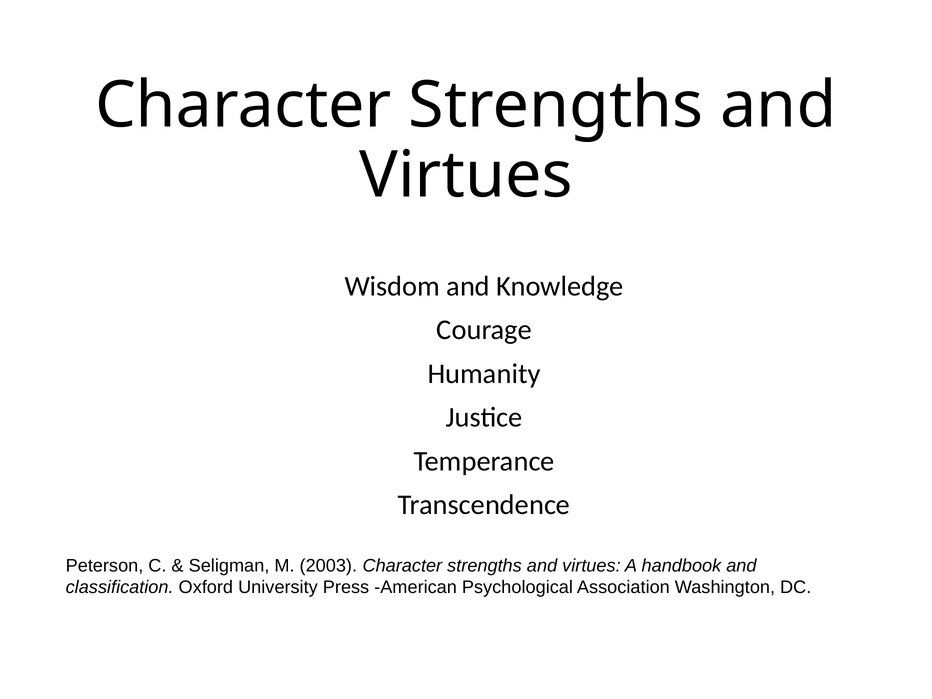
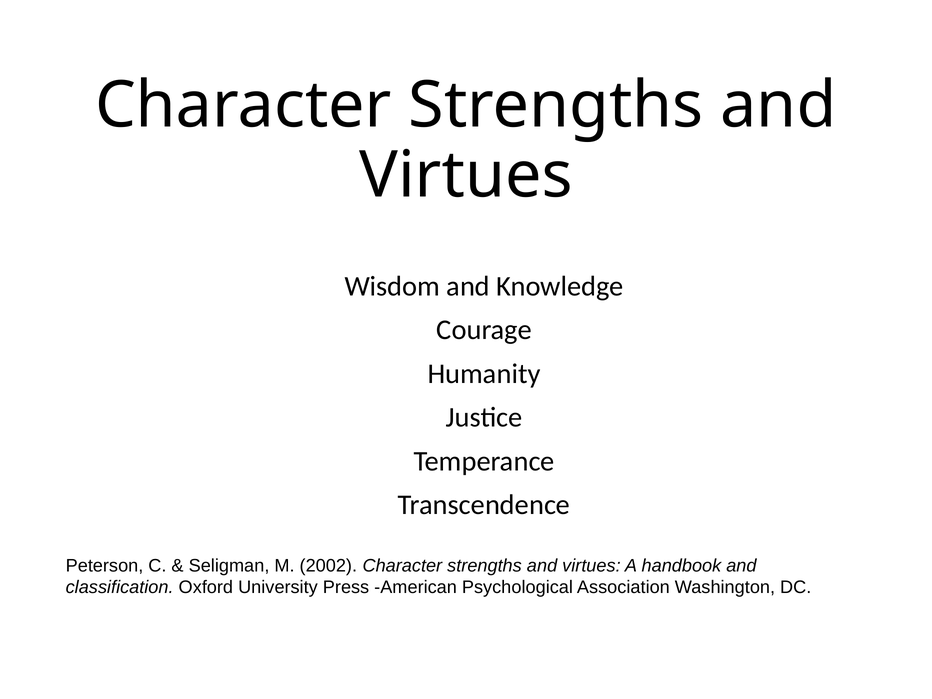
2003: 2003 -> 2002 (328, 566)
